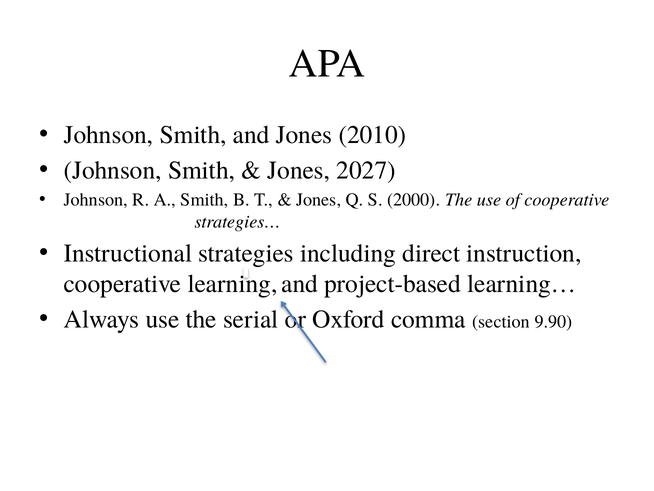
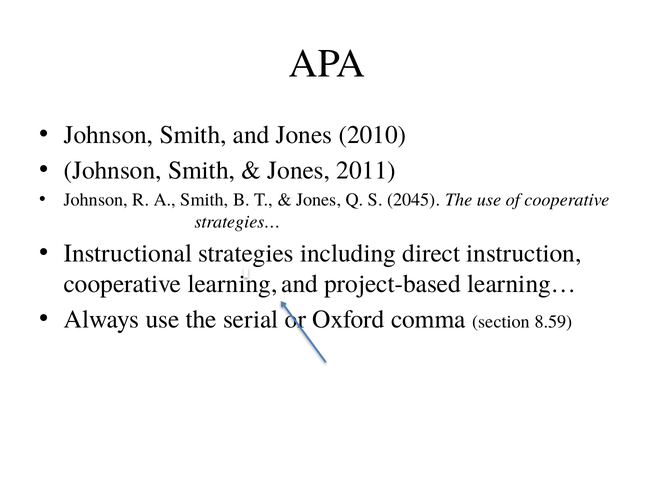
2027: 2027 -> 2011 (366, 170)
2000: 2000 -> 2045 (414, 200)
9.90: 9.90 -> 8.59 (553, 322)
